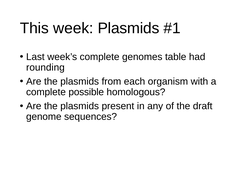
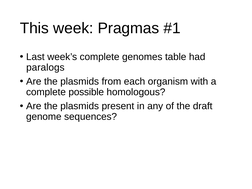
week Plasmids: Plasmids -> Pragmas (128, 28)
rounding: rounding -> paralogs (45, 67)
